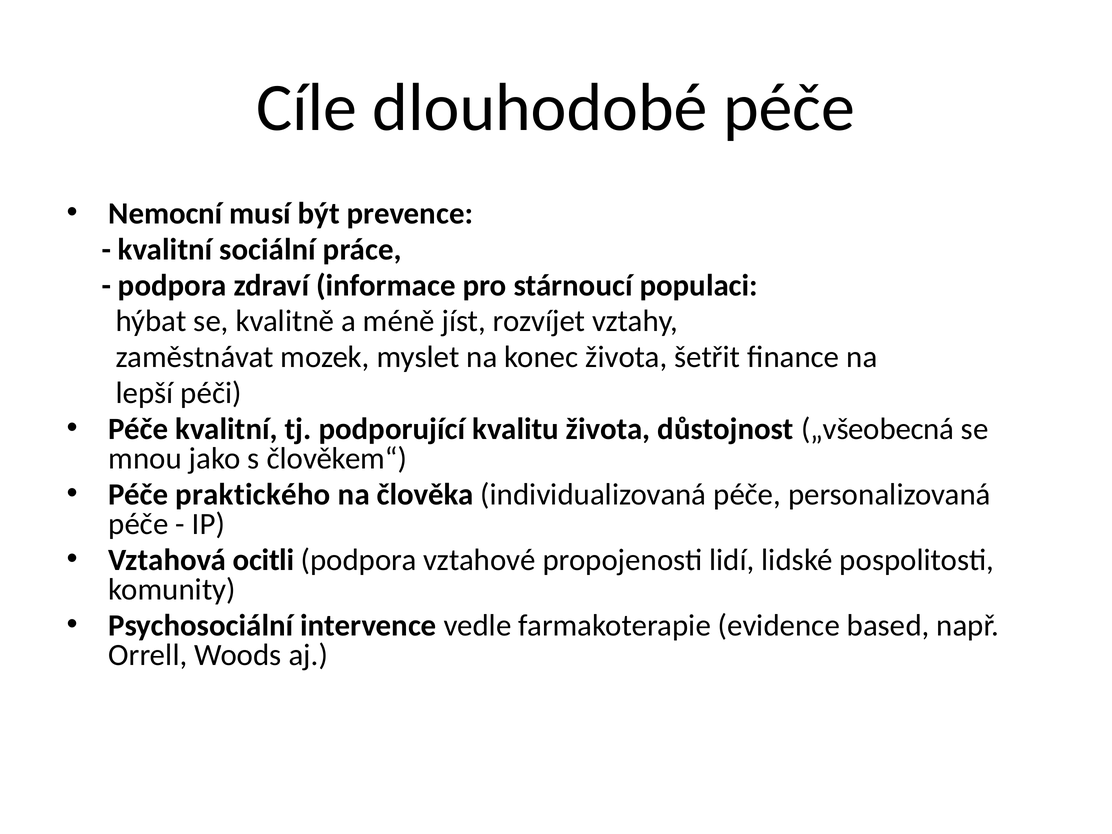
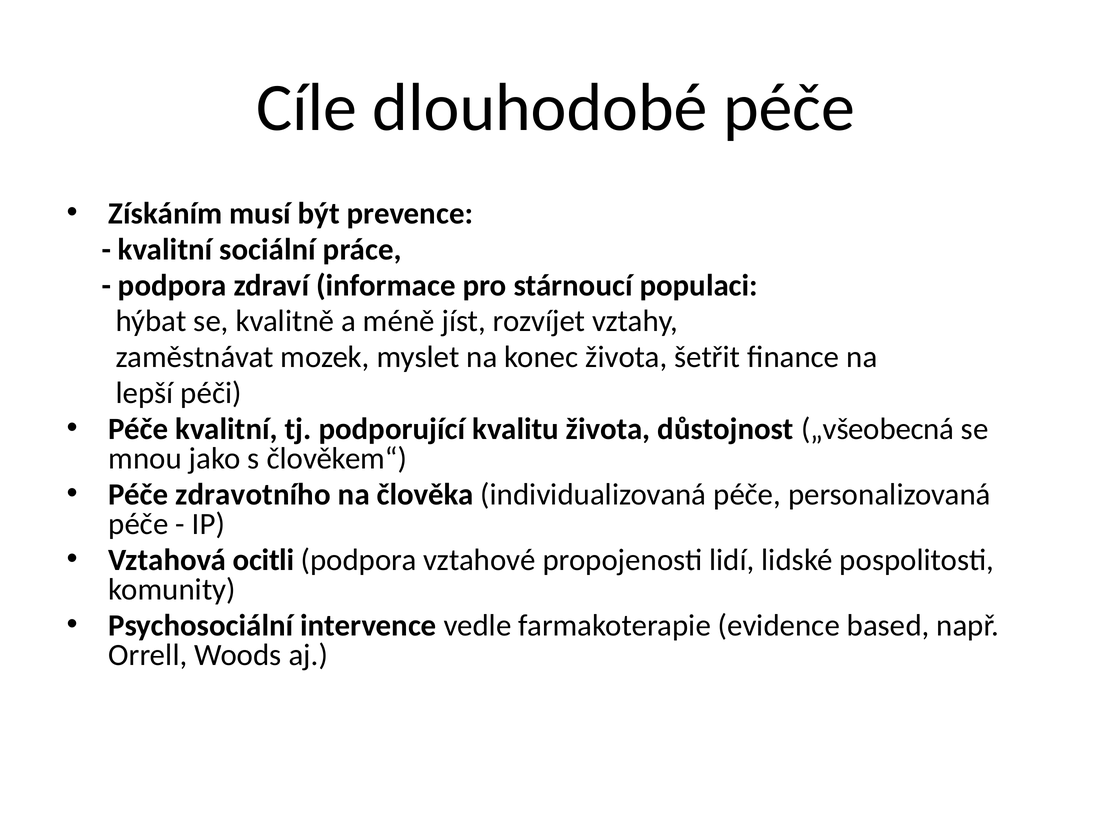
Nemocní: Nemocní -> Získáním (165, 214)
praktického: praktického -> zdravotního (253, 494)
